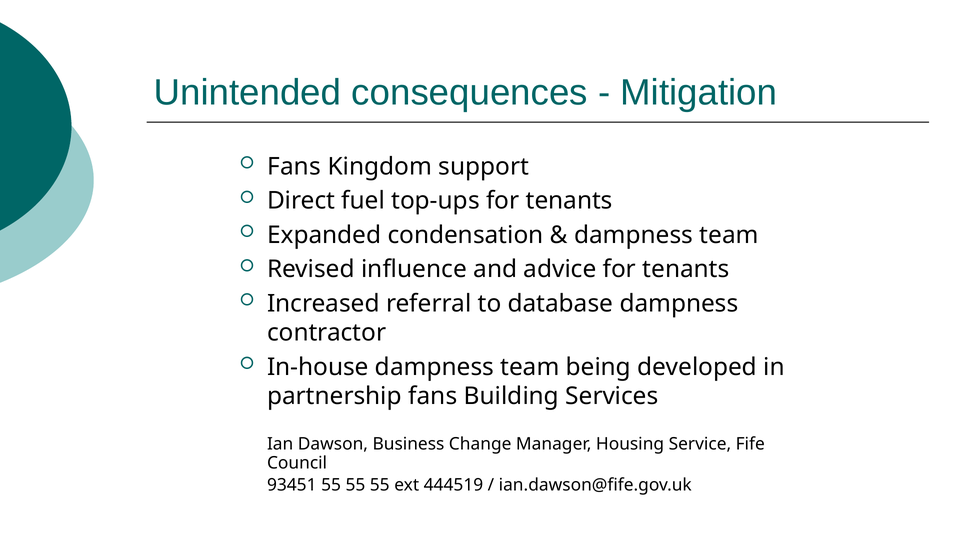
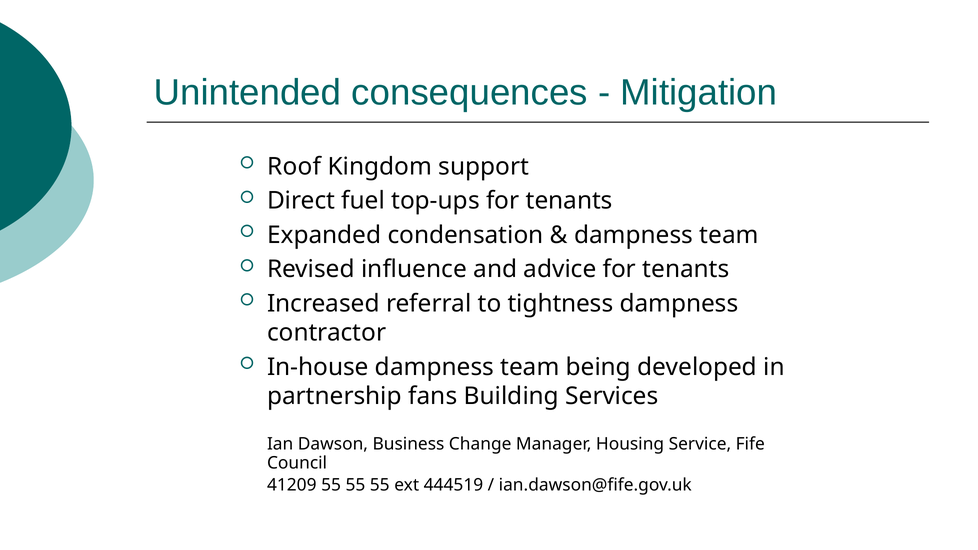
Fans: Fans -> Roof (294, 167)
database: database -> tightness (560, 304)
93451: 93451 -> 41209 (292, 485)
